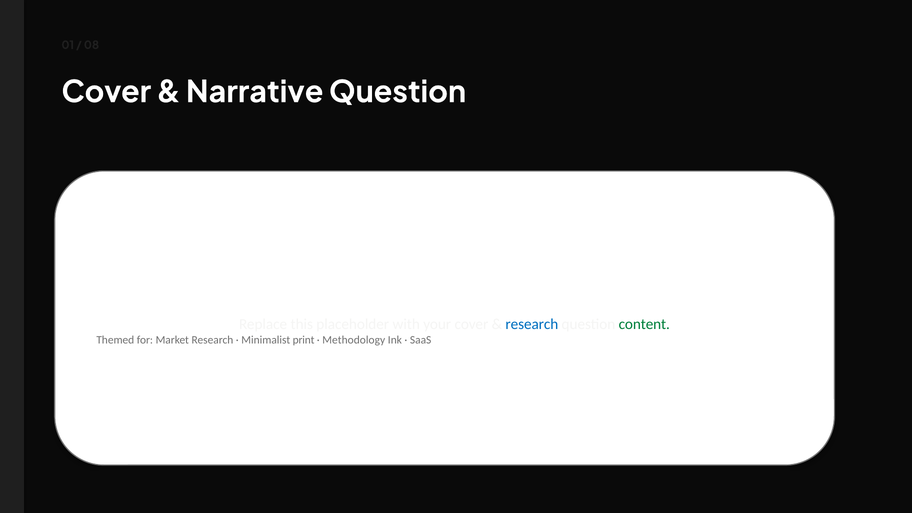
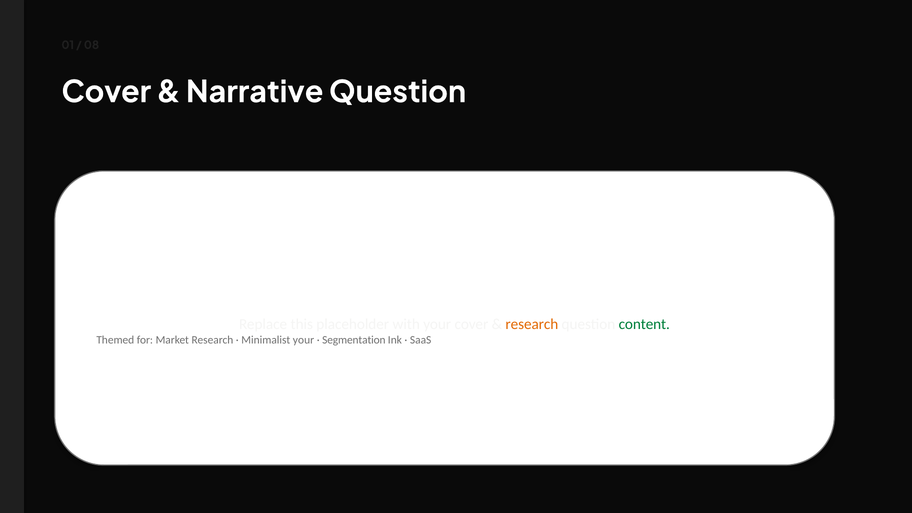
research colour: blue -> orange (532, 324)
Minimalist print: print -> your (303, 340)
Methodology: Methodology -> Segmentation (354, 340)
